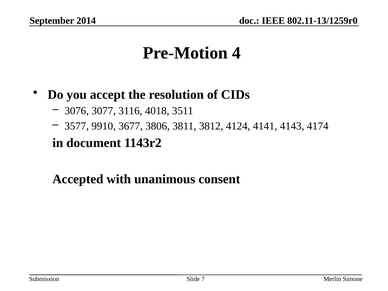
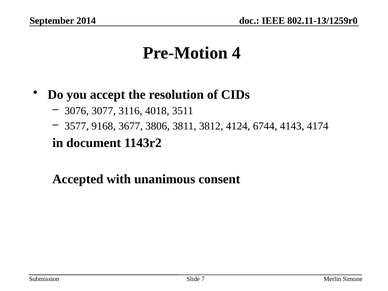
9910: 9910 -> 9168 (104, 126)
4141: 4141 -> 6744 (265, 126)
